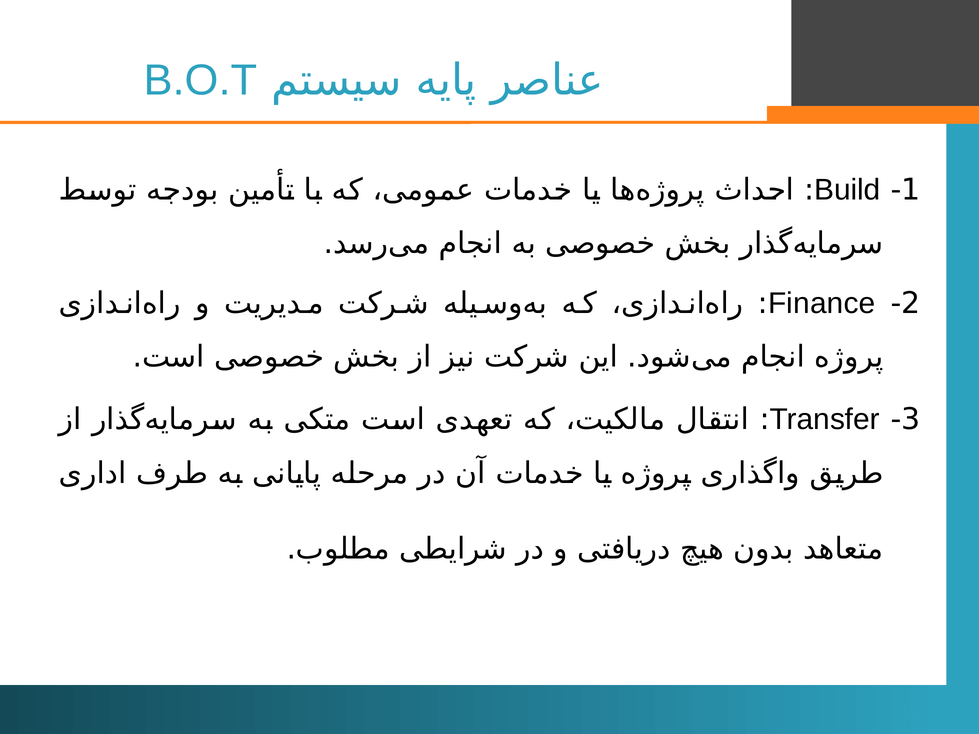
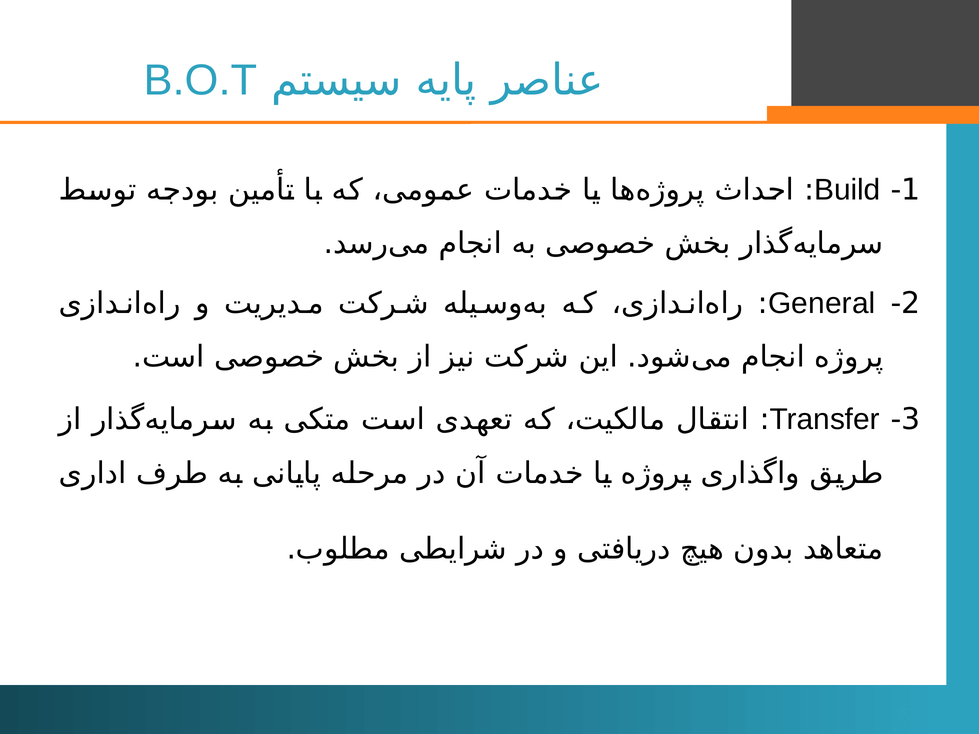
Finance: Finance -> General (822, 303)
